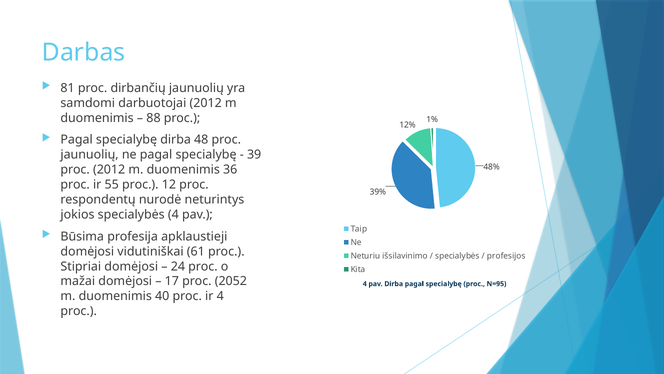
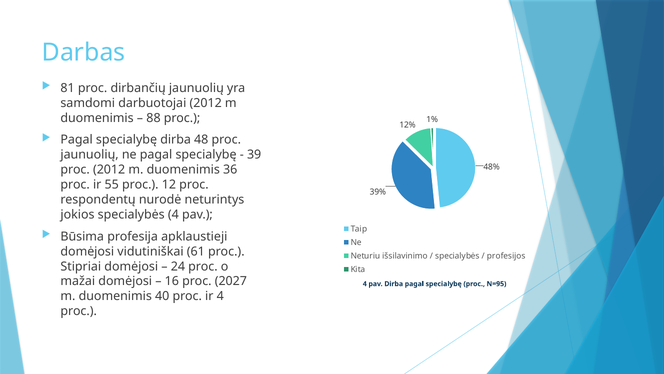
17: 17 -> 16 (172, 281)
2052: 2052 -> 2027 (231, 281)
